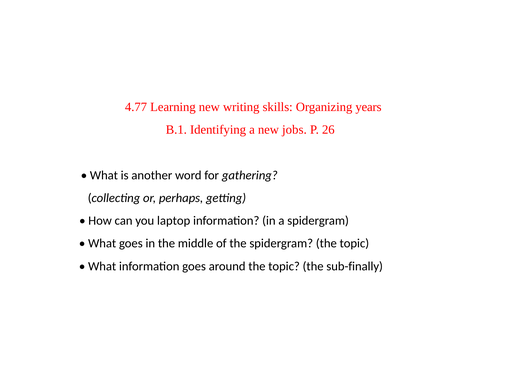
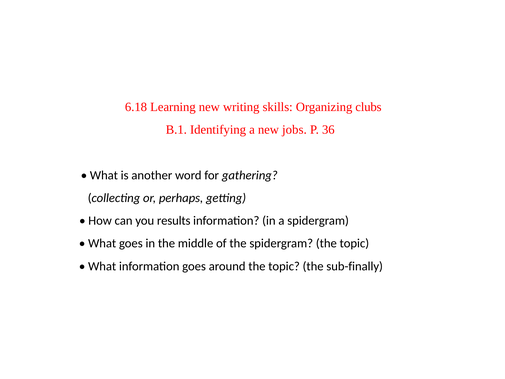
4.77: 4.77 -> 6.18 (136, 107)
years: years -> clubs (368, 107)
26: 26 -> 36 (328, 130)
laptop: laptop -> results (174, 221)
